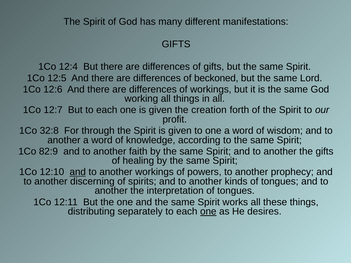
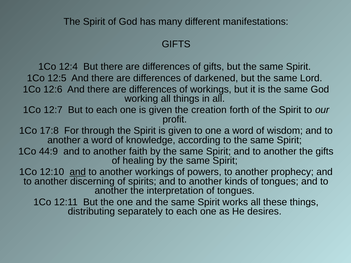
beckoned: beckoned -> darkened (216, 78)
32:8: 32:8 -> 17:8 (49, 131)
82:9: 82:9 -> 44:9 (48, 151)
one underline: present -> none (208, 212)
